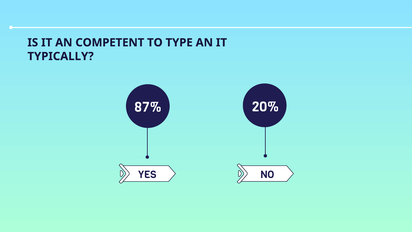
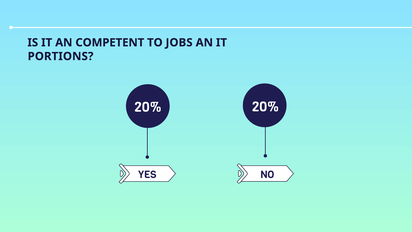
TYPE: TYPE -> JOBS (179, 43)
TYPICALLY: TYPICALLY -> PORTIONS (61, 56)
87%: 87% -> 20% (148, 107)
